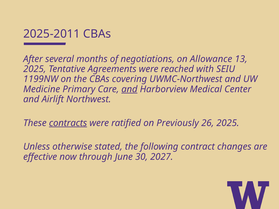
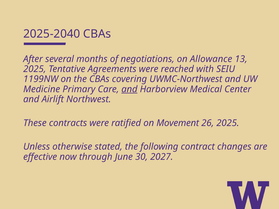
2025-2011: 2025-2011 -> 2025-2040 (52, 34)
contracts underline: present -> none (68, 123)
Previously: Previously -> Movement (178, 123)
